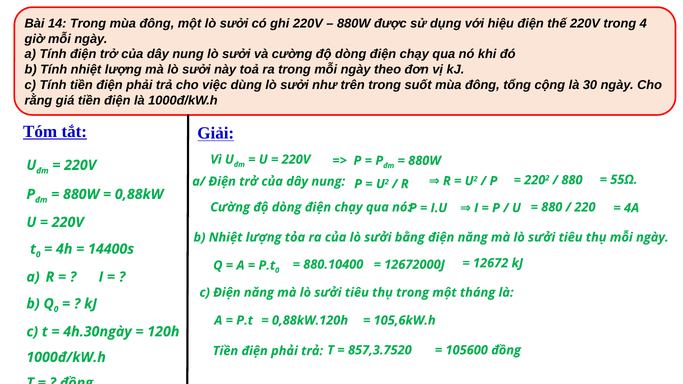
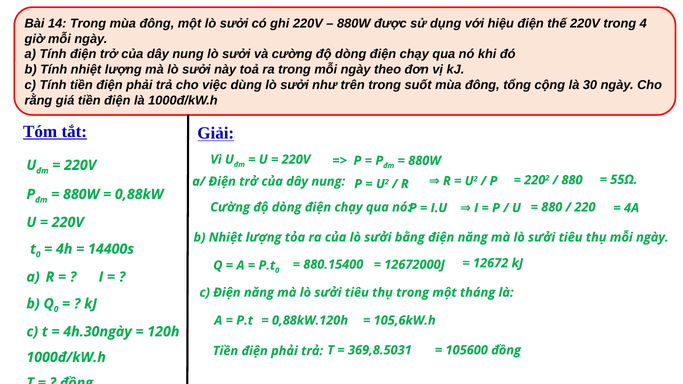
880.10400: 880.10400 -> 880.15400 (333, 265)
857,3.7520: 857,3.7520 -> 369,8.5031 (380, 350)
